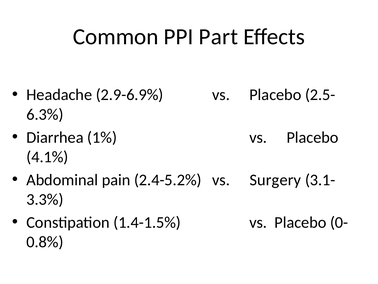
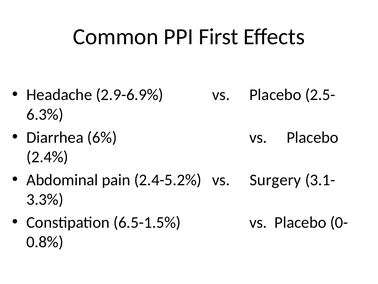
Part: Part -> First (219, 37)
1%: 1% -> 6% (102, 137)
4.1%: 4.1% -> 2.4% (47, 157)
1.4-1.5%: 1.4-1.5% -> 6.5-1.5% (147, 222)
